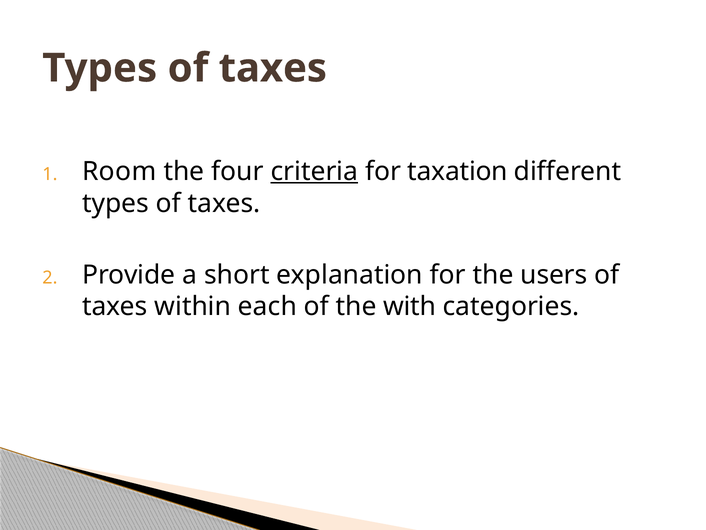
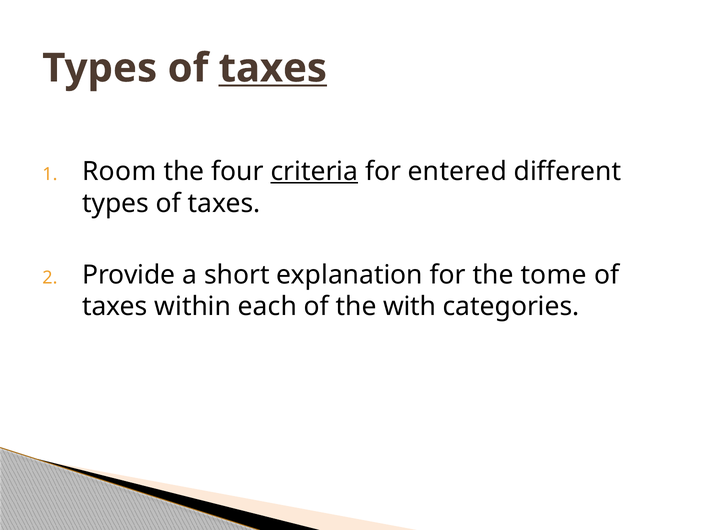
taxes underline: none -> present (273, 68)
taxation: taxation -> entered (457, 171)
users: users -> tome (554, 275)
